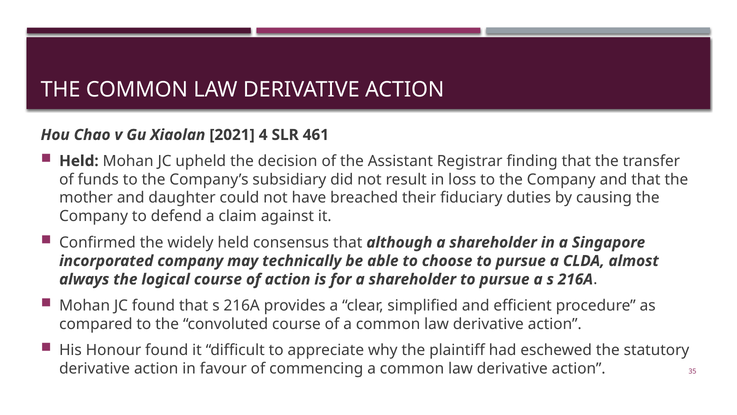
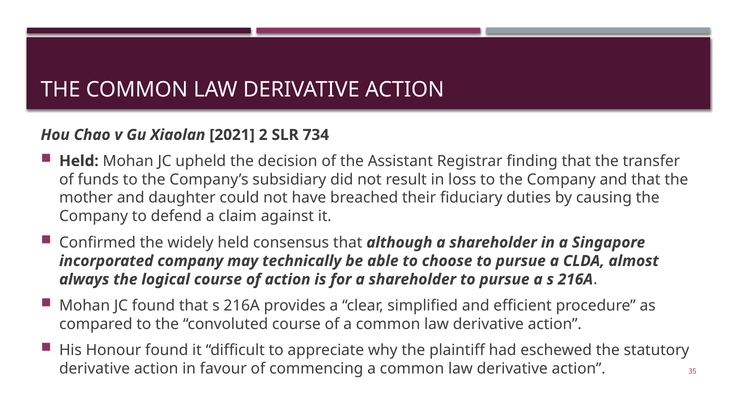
4: 4 -> 2 (263, 135)
461: 461 -> 734 (316, 135)
